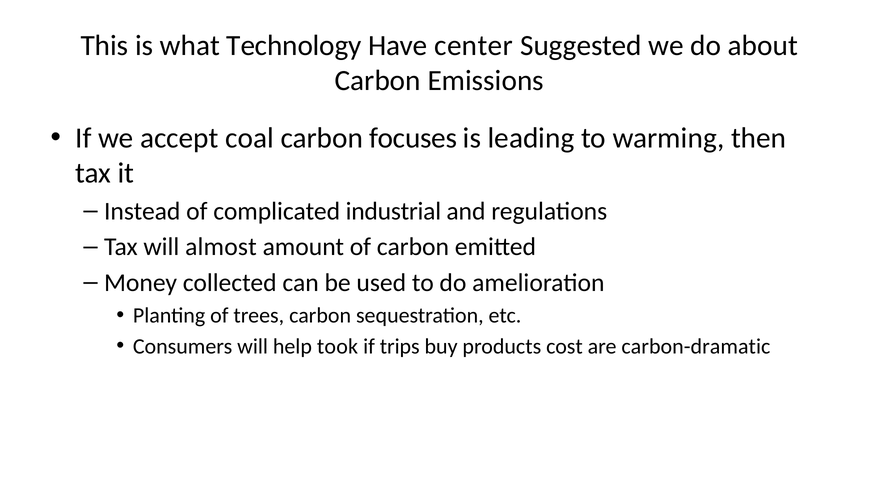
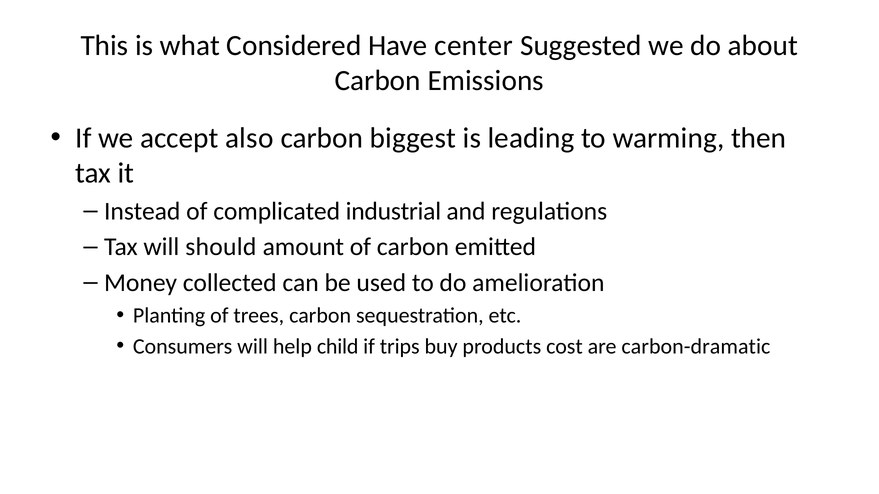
Technology: Technology -> Considered (294, 45)
coal: coal -> also (249, 138)
focuses: focuses -> biggest (413, 138)
almost: almost -> should (221, 247)
took: took -> child (338, 347)
